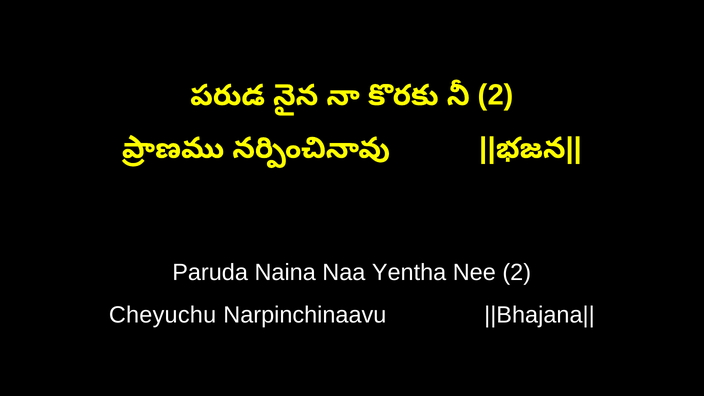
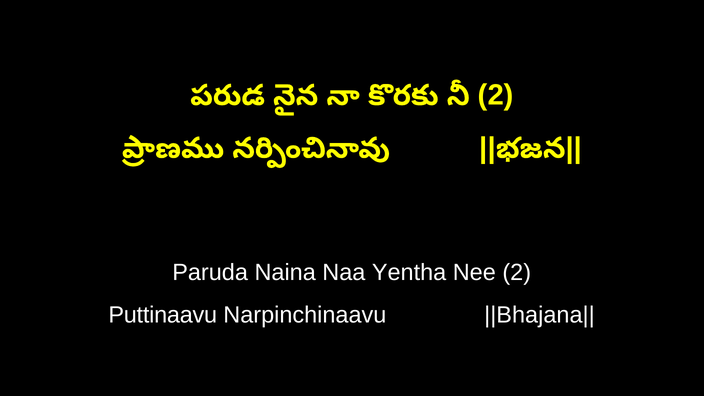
Cheyuchu: Cheyuchu -> Puttinaavu (163, 315)
